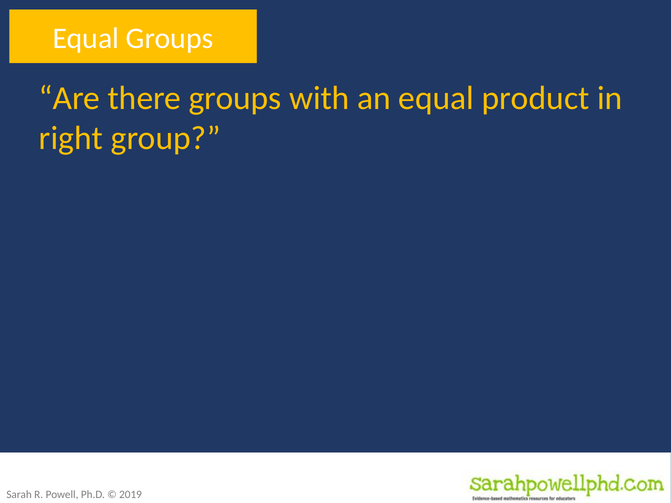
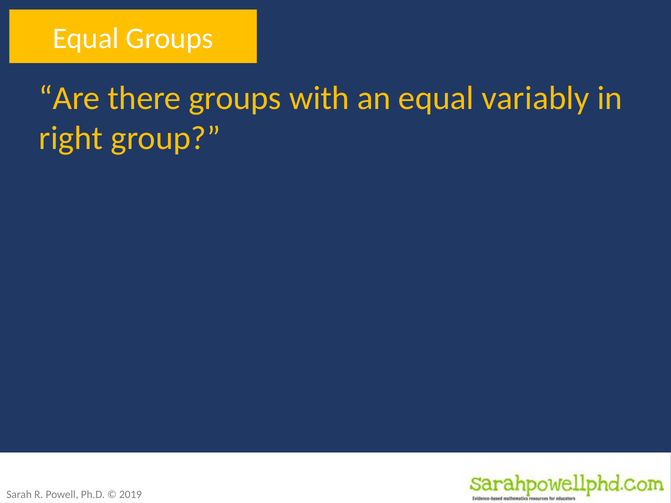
product: product -> variably (535, 98)
